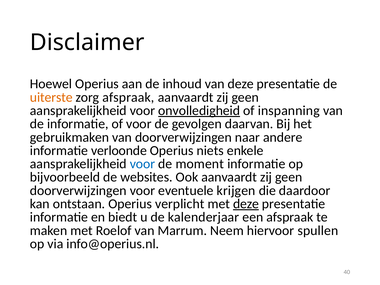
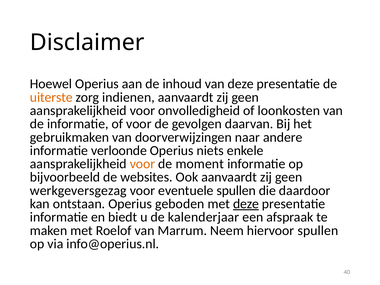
zorg afspraak: afspraak -> indienen (128, 97)
onvolledigheid underline: present -> none (199, 111)
inspanning: inspanning -> loonkosten (289, 111)
voor colour: blue -> orange (142, 164)
doorverwijzingen: doorverwijzingen -> werkgeversgezag (78, 191)
eventuele krijgen: krijgen -> spullen (236, 191)
verplicht: verplicht -> geboden (180, 204)
